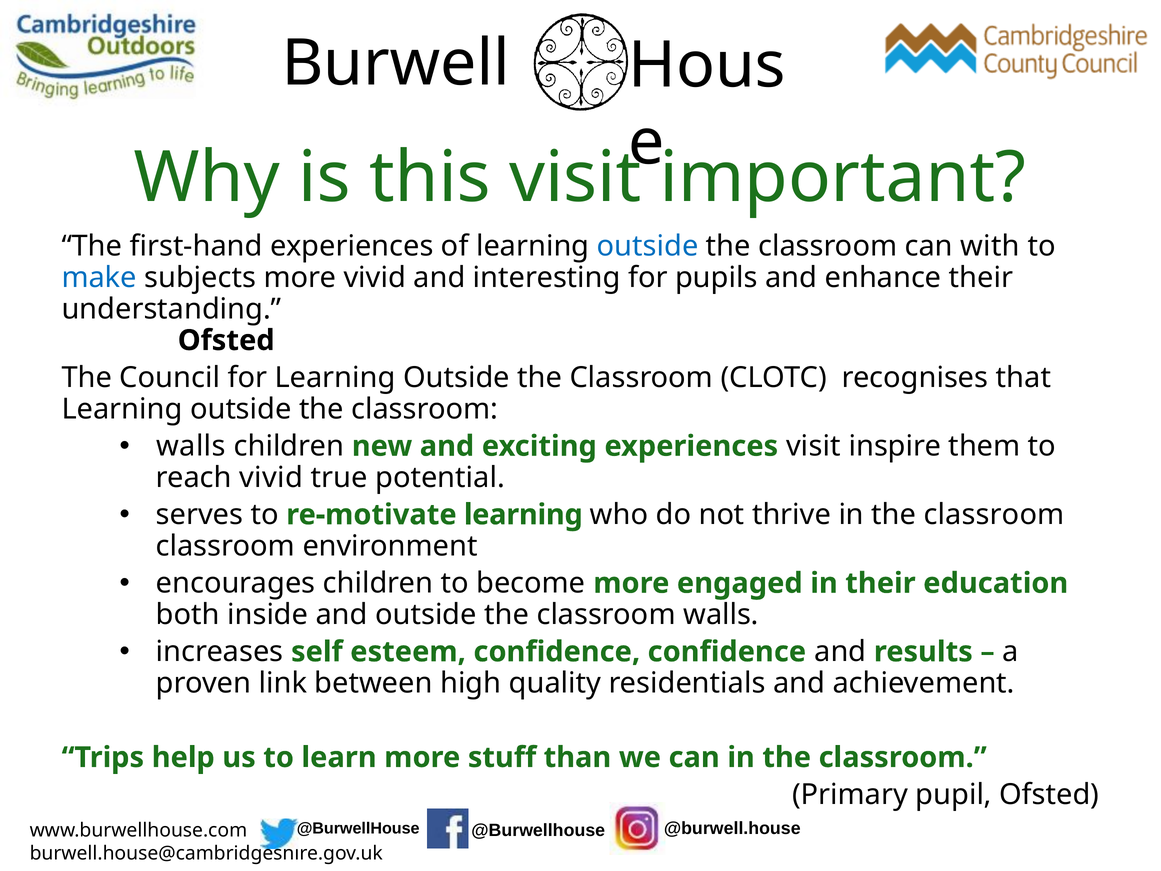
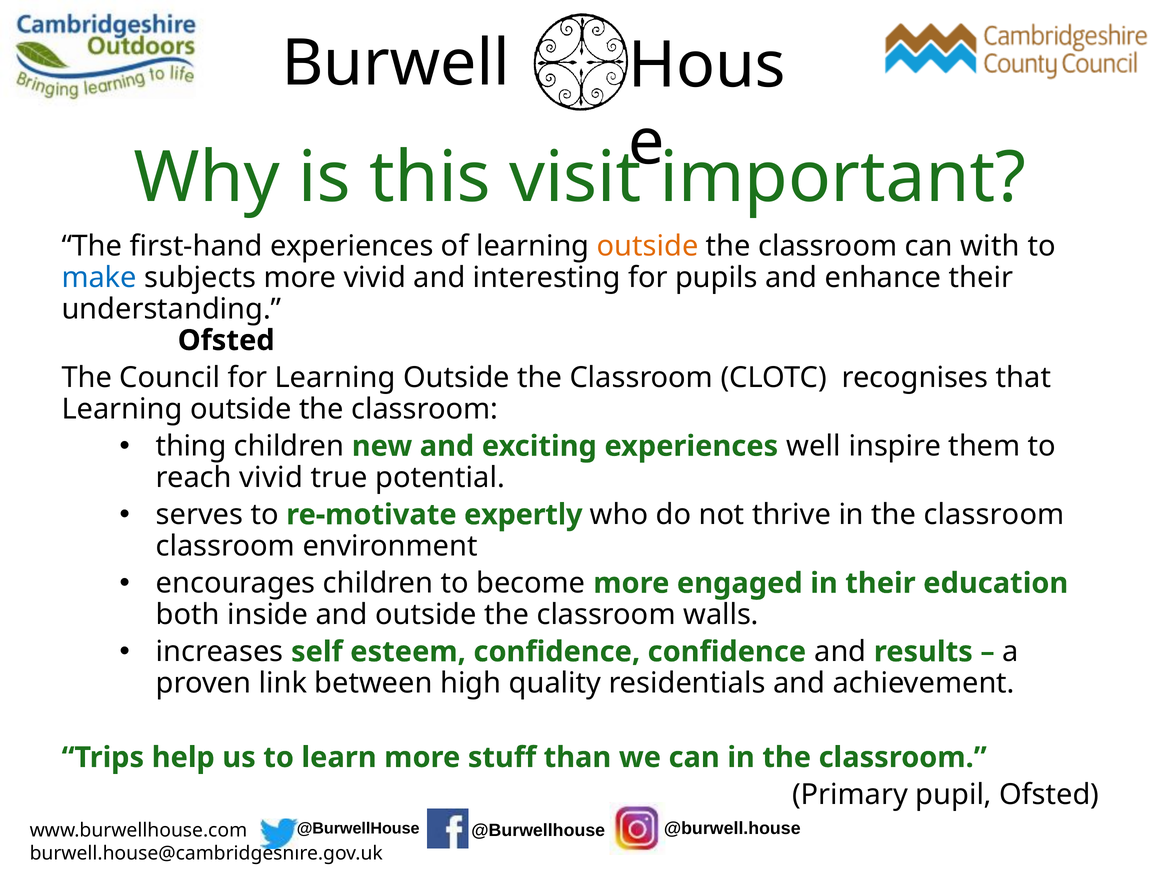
outside colour: blue -> orange (648, 246)
walls: walls -> thing (191, 446)
experiences visit: visit -> well (813, 446)
re-motivate learning: learning -> expertly (523, 515)
